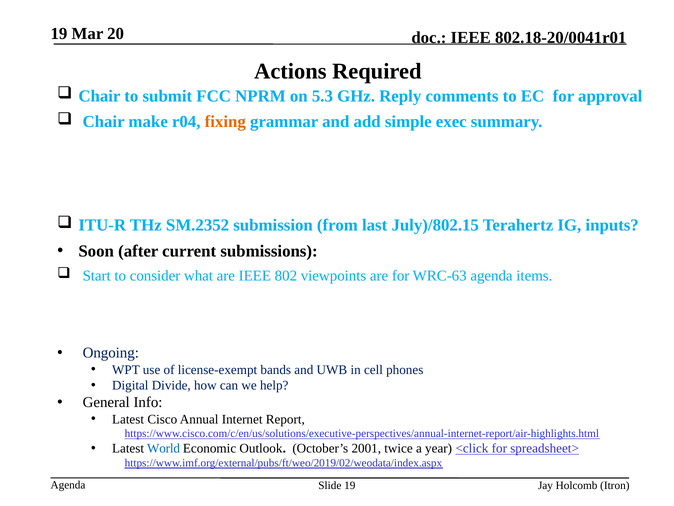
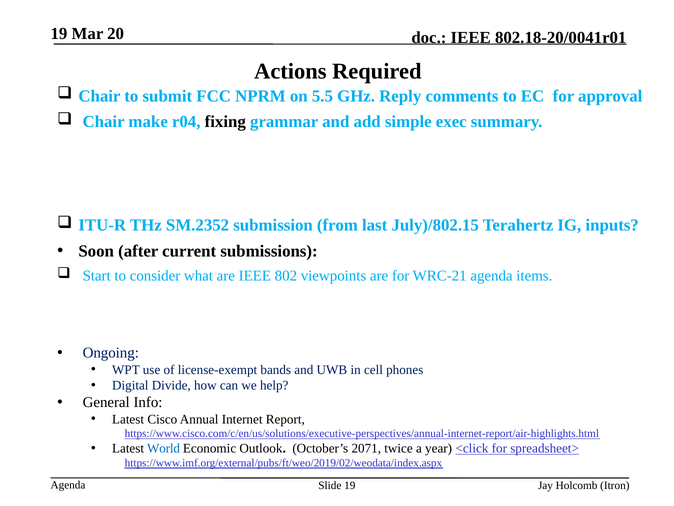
5.3: 5.3 -> 5.5 (322, 96)
fixing colour: orange -> black (225, 122)
WRC-63: WRC-63 -> WRC-21 (440, 276)
2001: 2001 -> 2071 (366, 448)
